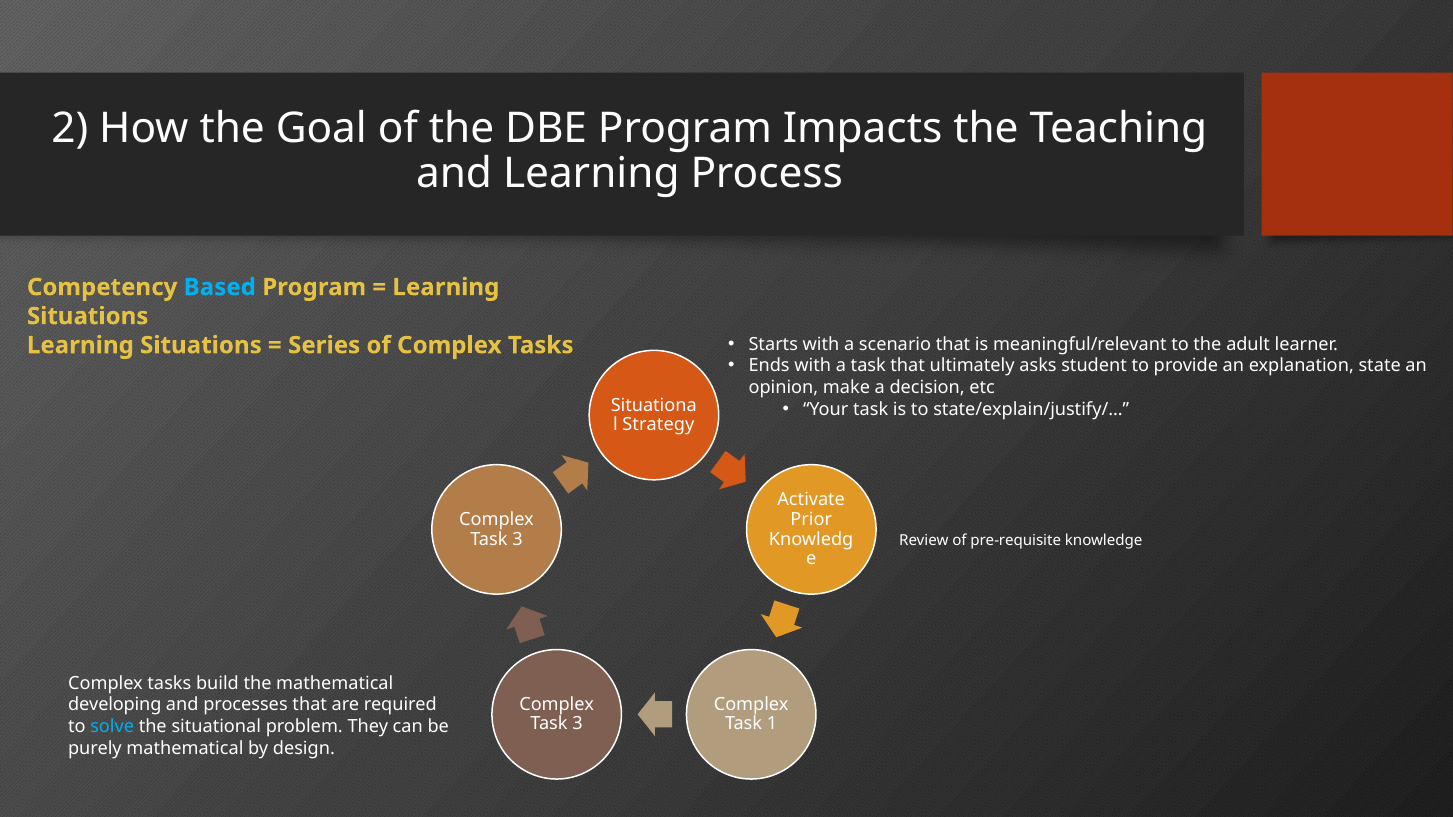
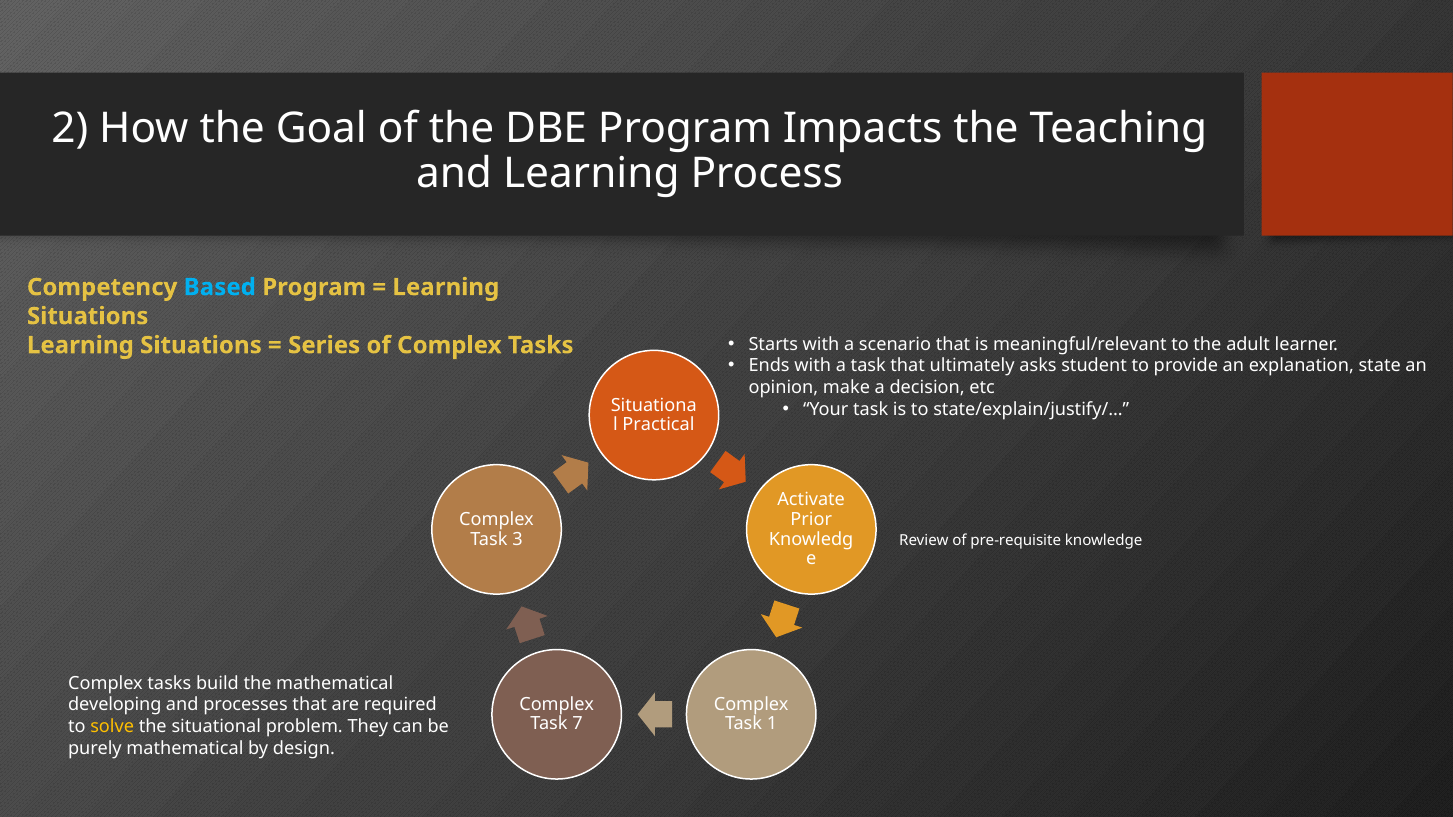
Strategy: Strategy -> Practical (658, 425)
3: 3 -> 7 (578, 724)
solve colour: light blue -> yellow (112, 727)
